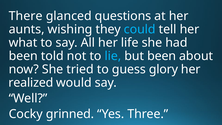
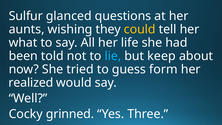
There: There -> Sulfur (26, 16)
could colour: light blue -> yellow (140, 29)
but been: been -> keep (162, 56)
glory: glory -> form (163, 69)
